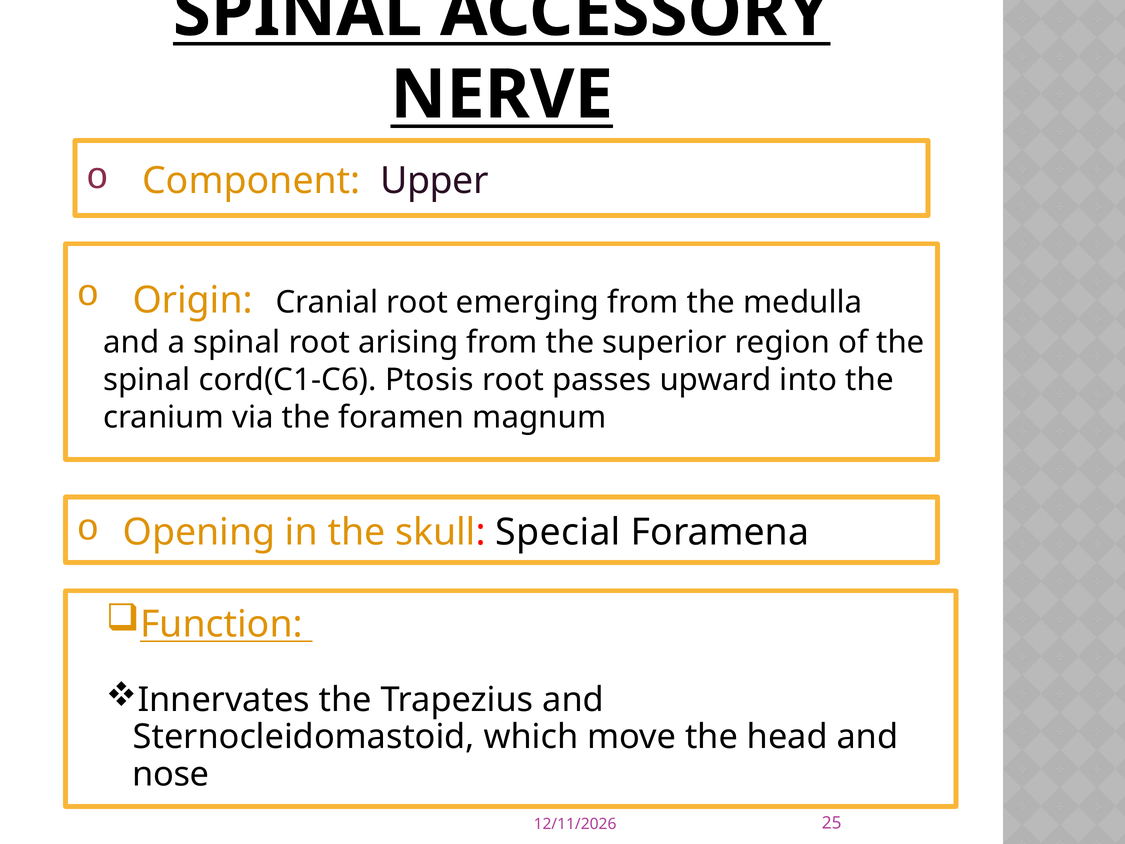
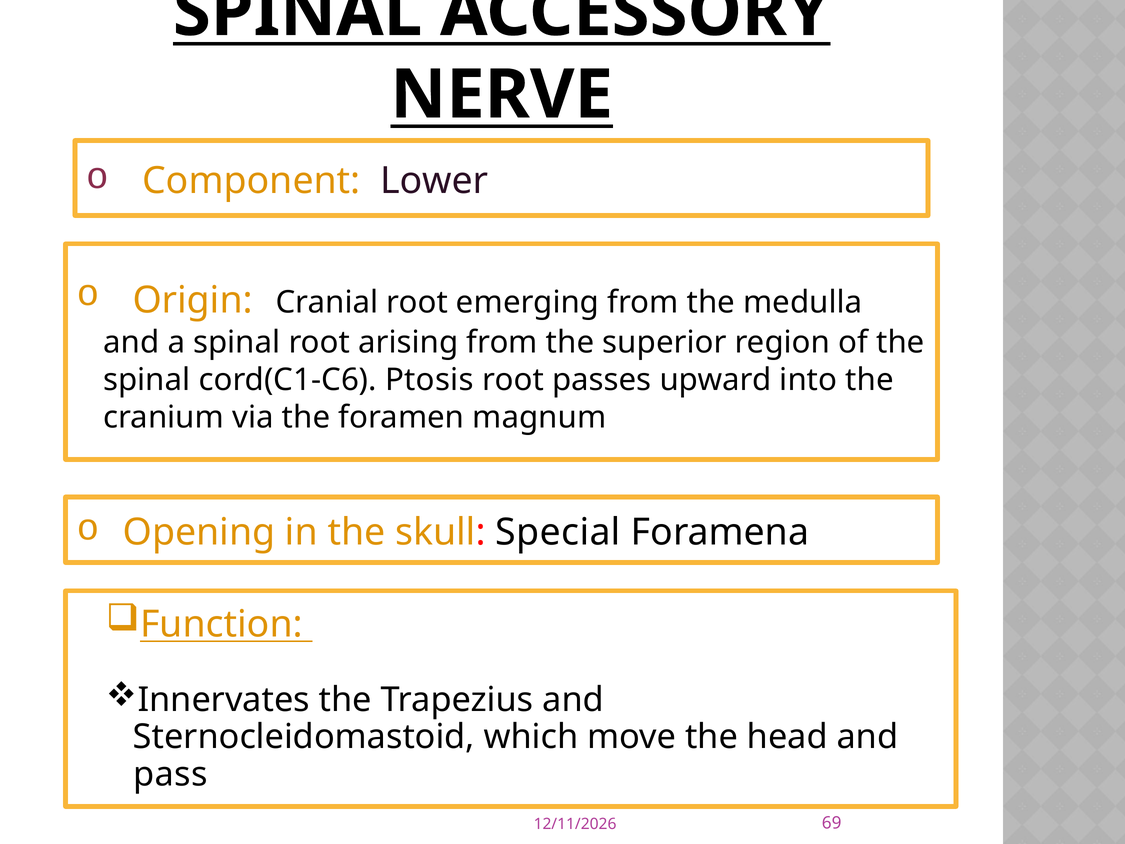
Upper: Upper -> Lower (434, 181)
nose: nose -> pass (170, 774)
25: 25 -> 69 (832, 823)
